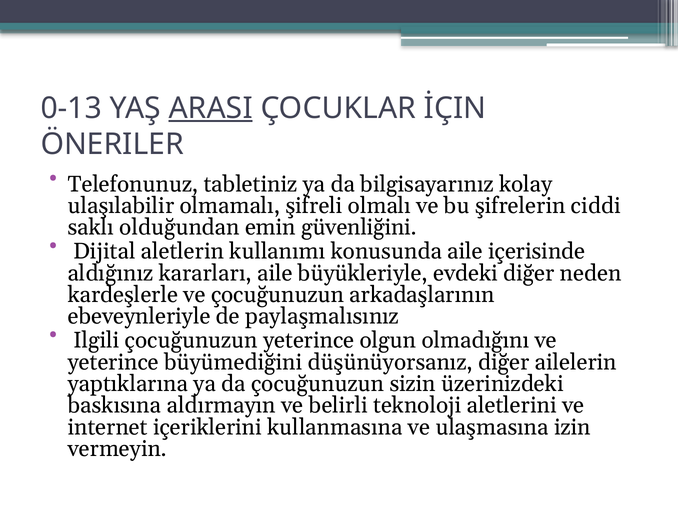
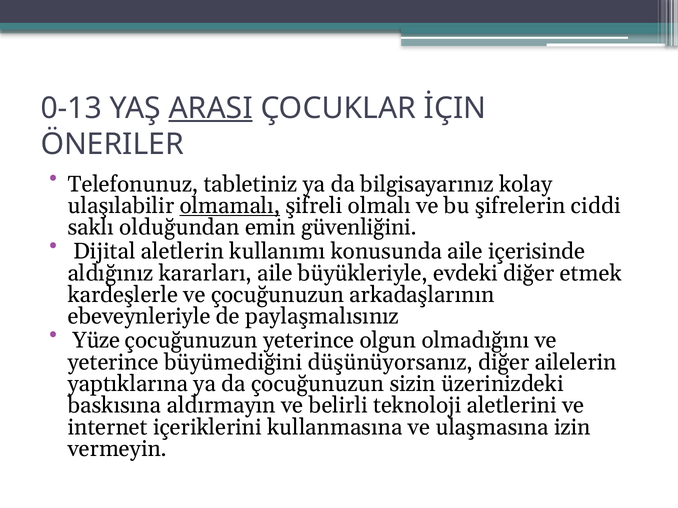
olmamalı underline: none -> present (230, 206)
neden: neden -> etmek (591, 273)
Ilgili: Ilgili -> Yüze (96, 341)
